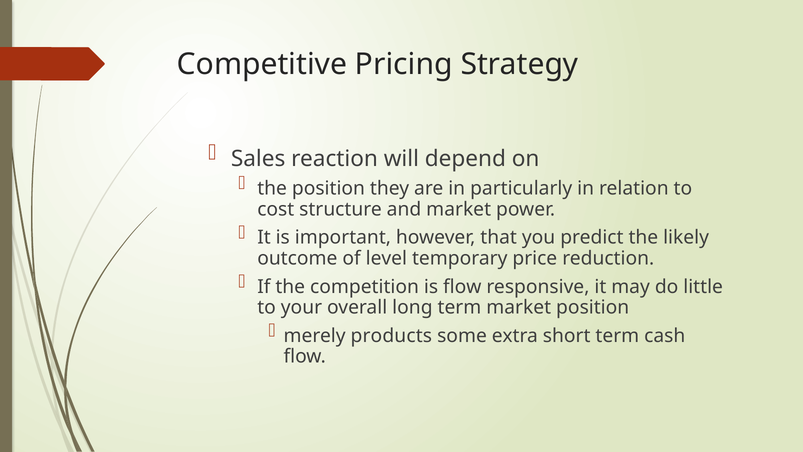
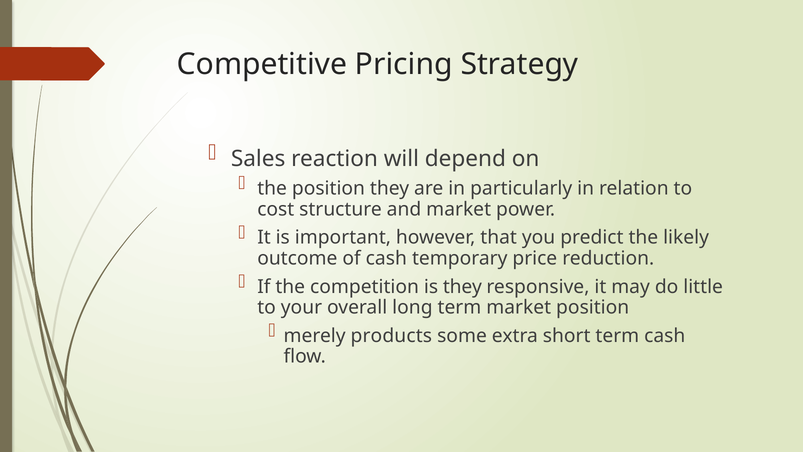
of level: level -> cash (386, 258)
is flow: flow -> they (462, 286)
